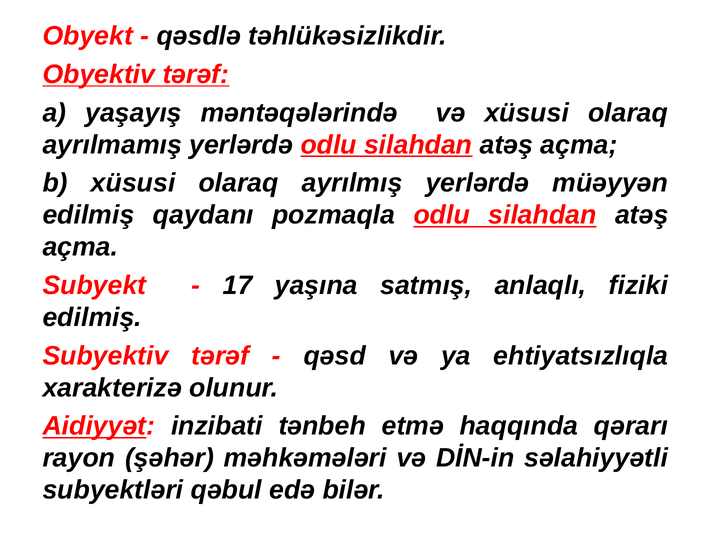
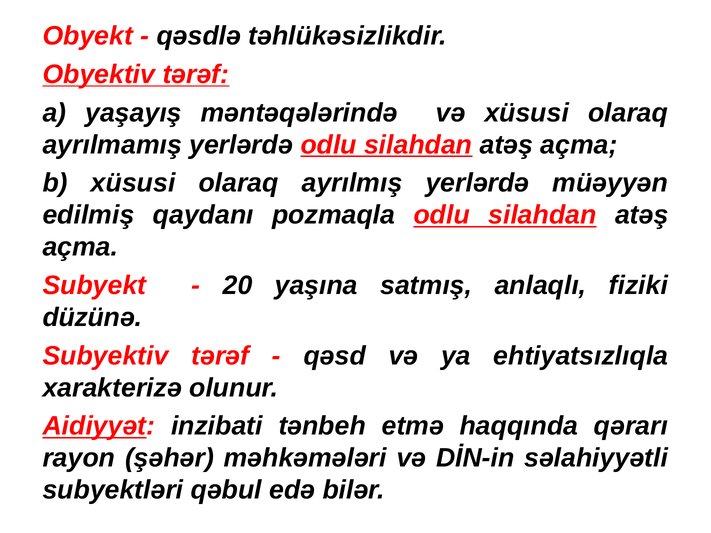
17: 17 -> 20 (238, 286)
edilmiş: edilmiş -> düzünə (92, 318)
